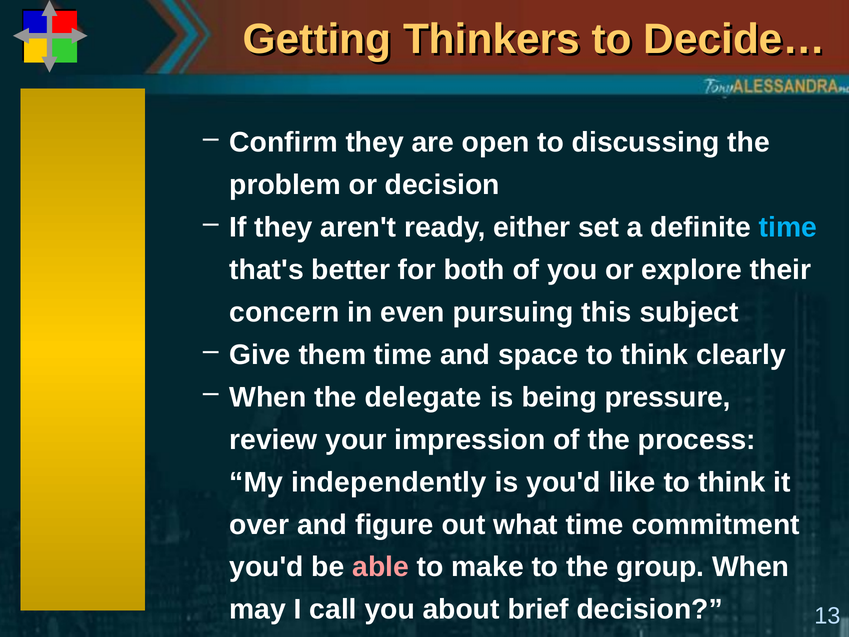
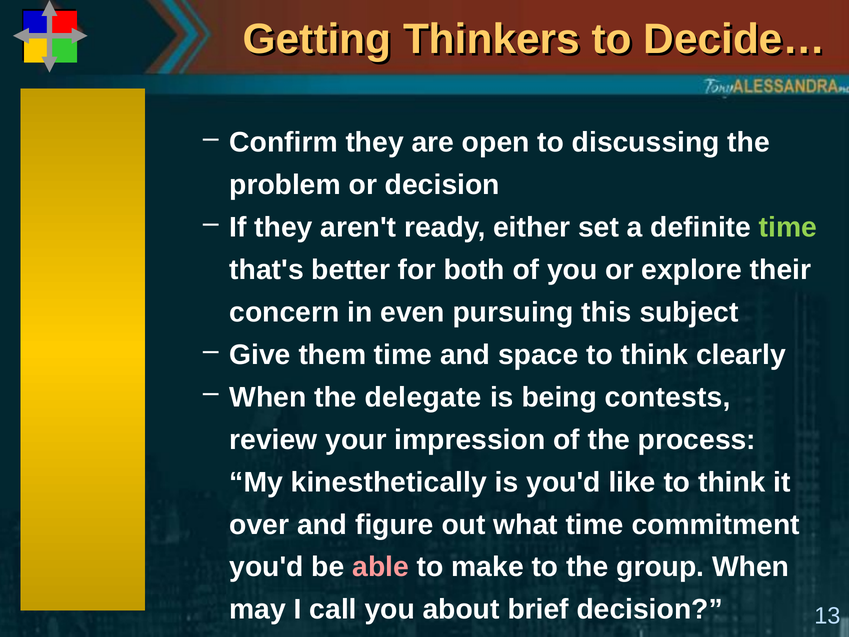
time colour: light blue -> light green (788, 227)
pressure: pressure -> contests (668, 397)
independently: independently -> kinesthetically (389, 482)
